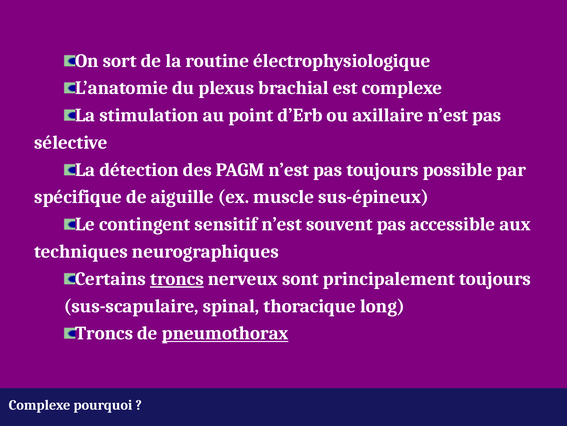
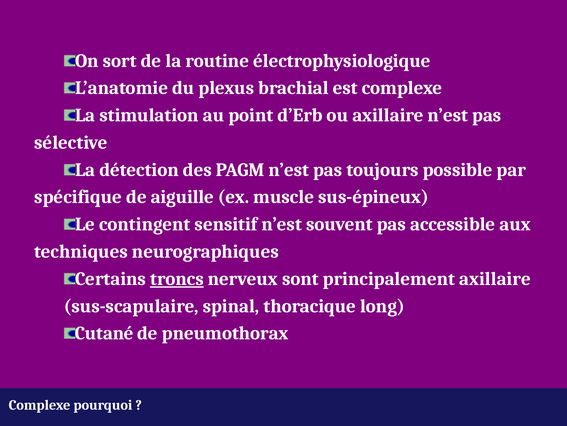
principalement toujours: toujours -> axillaire (495, 278)
Troncs: Troncs -> Cutané (104, 333)
pneumothorax underline: present -> none (225, 333)
